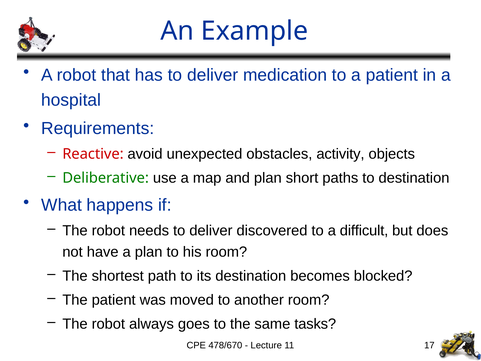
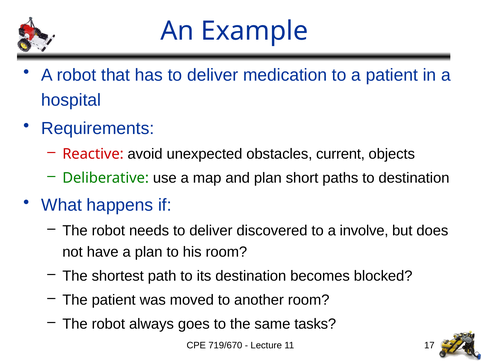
activity: activity -> current (341, 154)
difficult: difficult -> involve (364, 230)
478/670: 478/670 -> 719/670 (225, 345)
